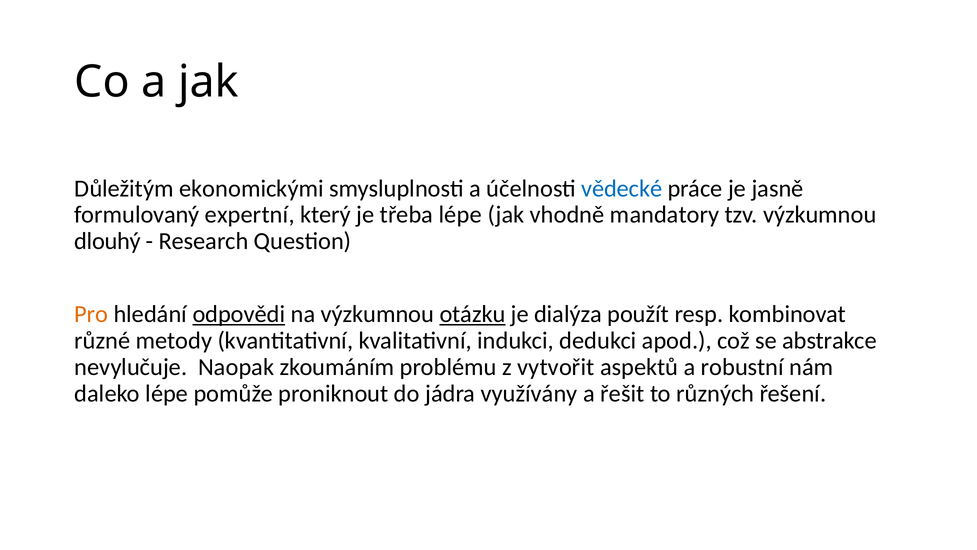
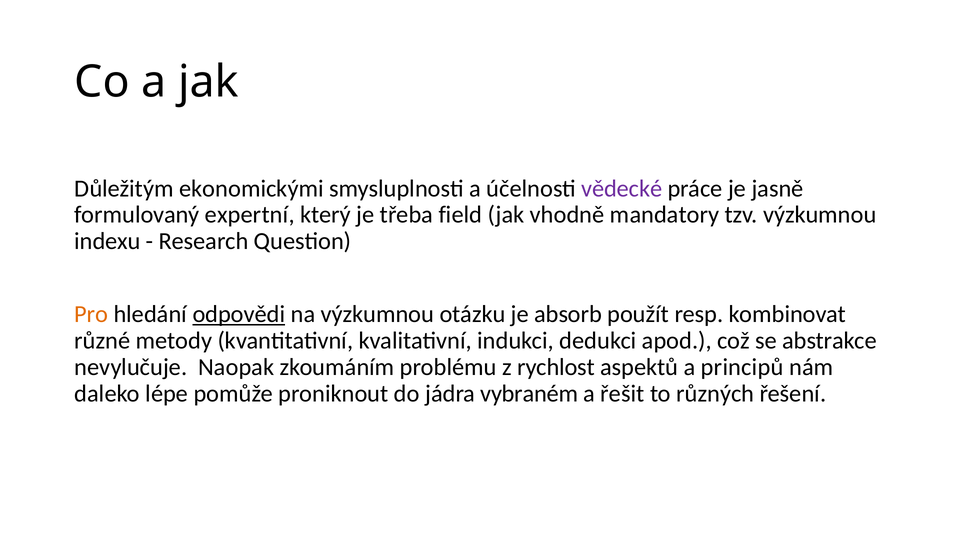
vědecké colour: blue -> purple (622, 188)
třeba lépe: lépe -> field (460, 215)
dlouhý: dlouhý -> indexu (107, 241)
otázku underline: present -> none (472, 314)
dialýza: dialýza -> absorb (568, 314)
vytvořit: vytvořit -> rychlost (556, 367)
robustní: robustní -> principů (742, 367)
využívány: využívány -> vybraném (529, 393)
